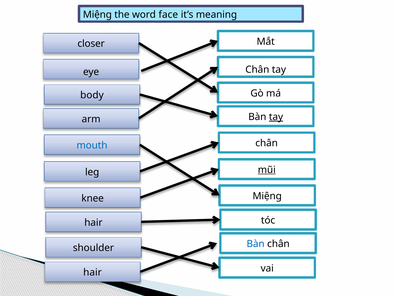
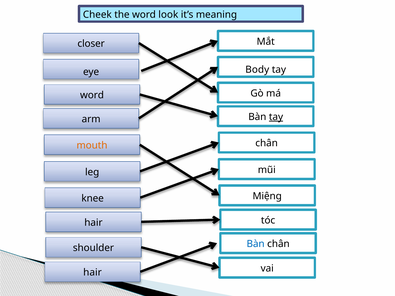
Miệng: Miệng -> Cheek (97, 15)
face: face -> look (168, 15)
Chân: Chân -> Body (257, 70)
body: body -> word (92, 95)
mouth colour: blue -> orange (92, 146)
mũi underline: present -> none (267, 170)
